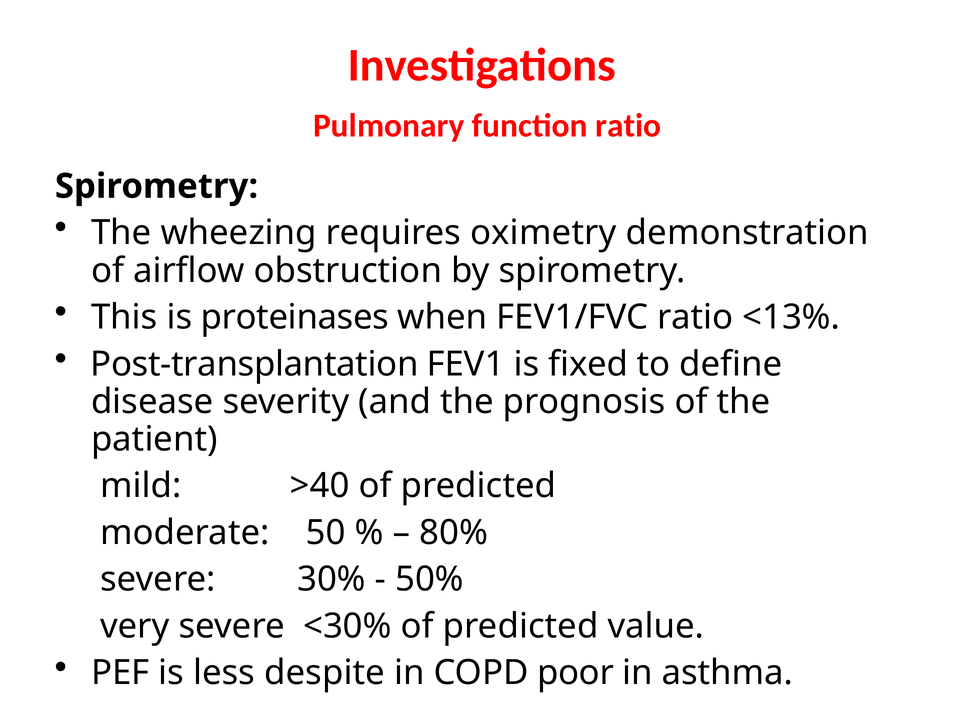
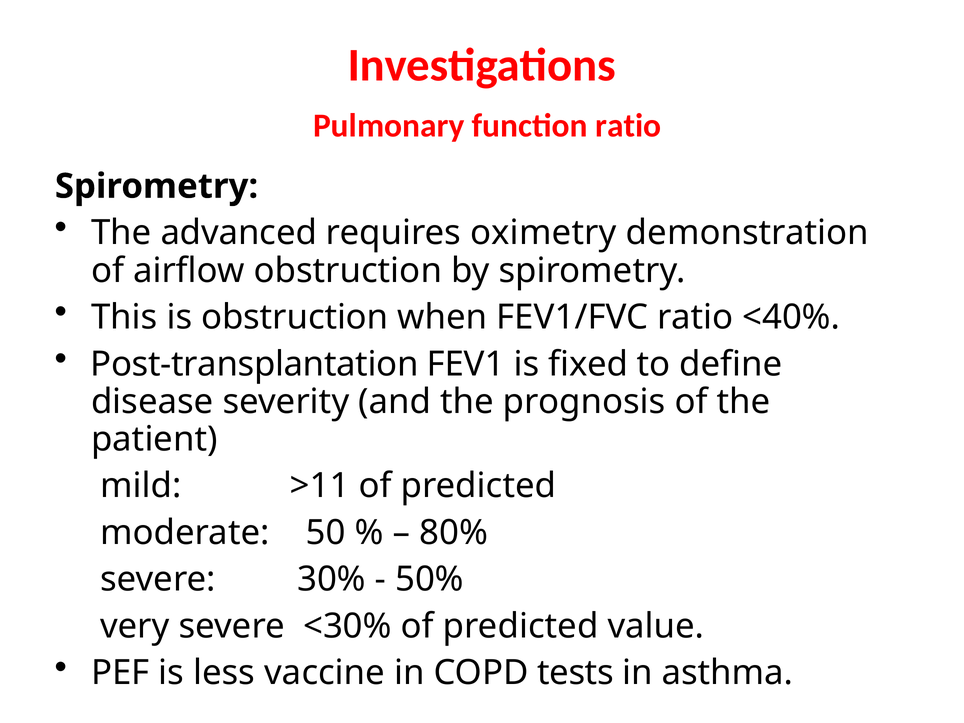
wheezing: wheezing -> advanced (239, 233)
is proteinases: proteinases -> obstruction (295, 317)
<13%: <13% -> <40% (791, 317)
>40: >40 -> >11 (320, 486)
despite: despite -> vaccine (325, 673)
poor: poor -> tests (576, 673)
